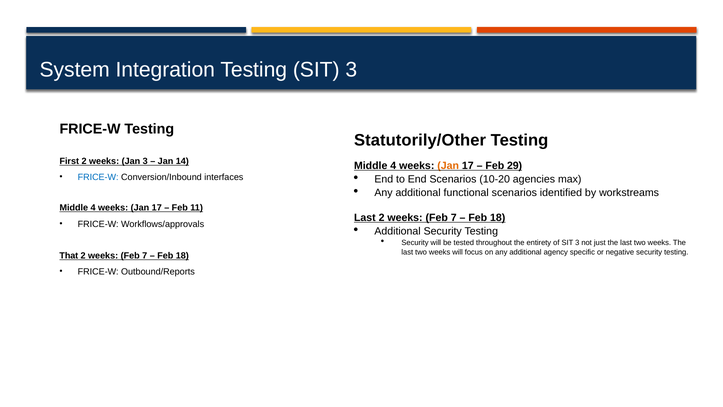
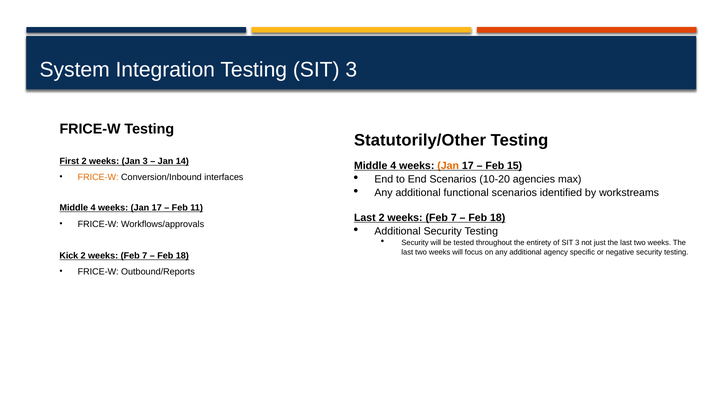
29: 29 -> 15 (515, 165)
FRICE-W colour: blue -> orange (98, 177)
That: That -> Kick (69, 255)
